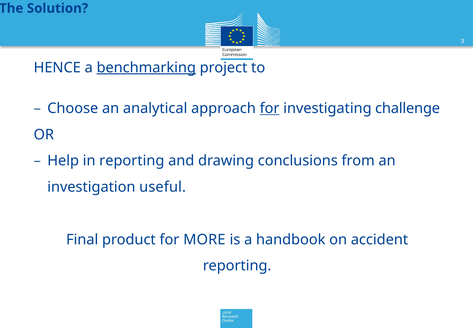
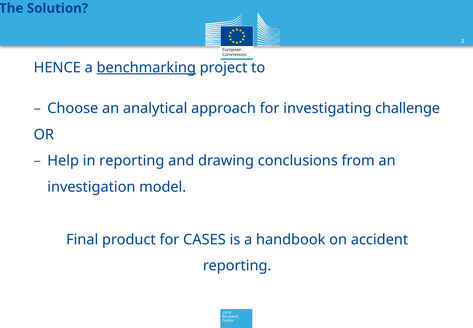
for underline: present -> none (270, 108)
useful: useful -> model (163, 187)
MORE: MORE -> CASES (204, 239)
